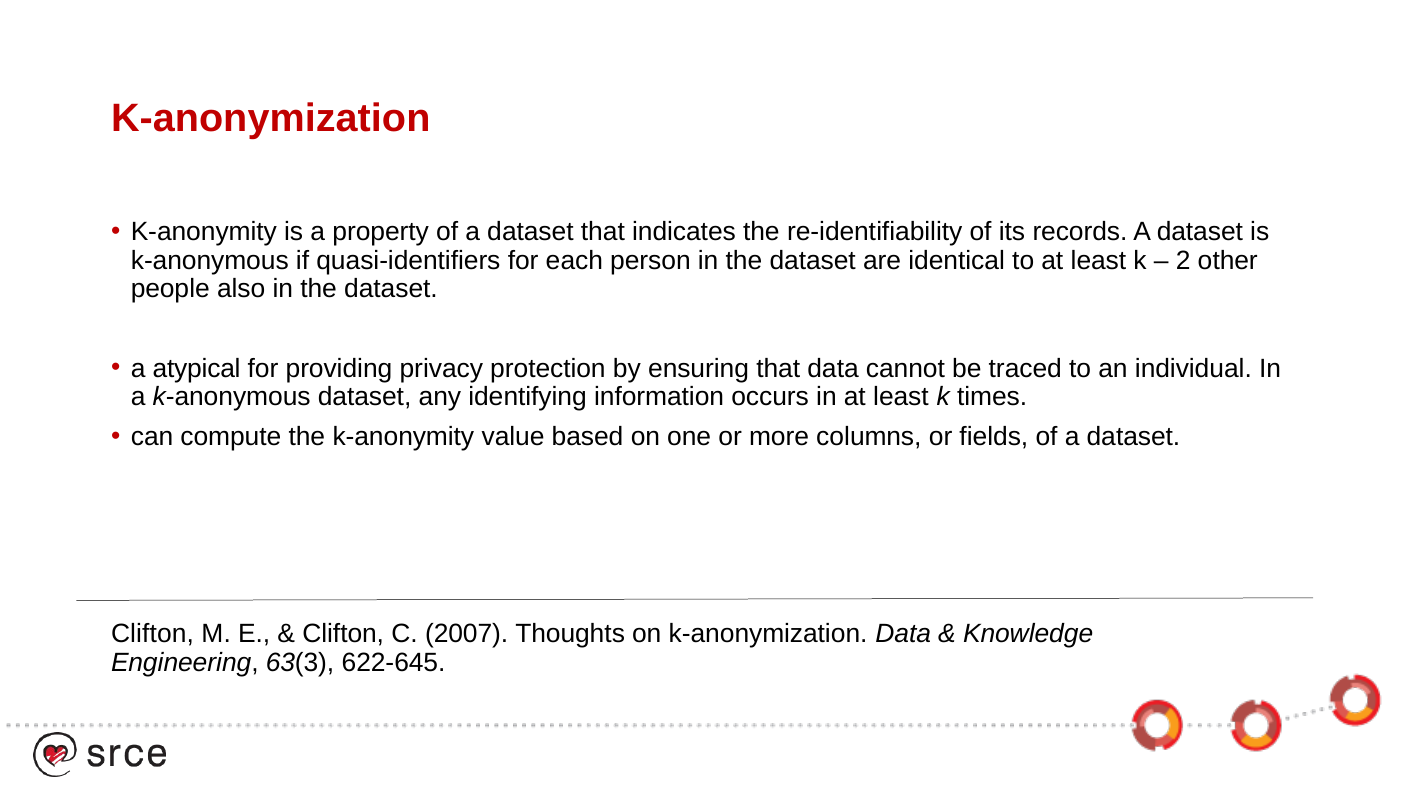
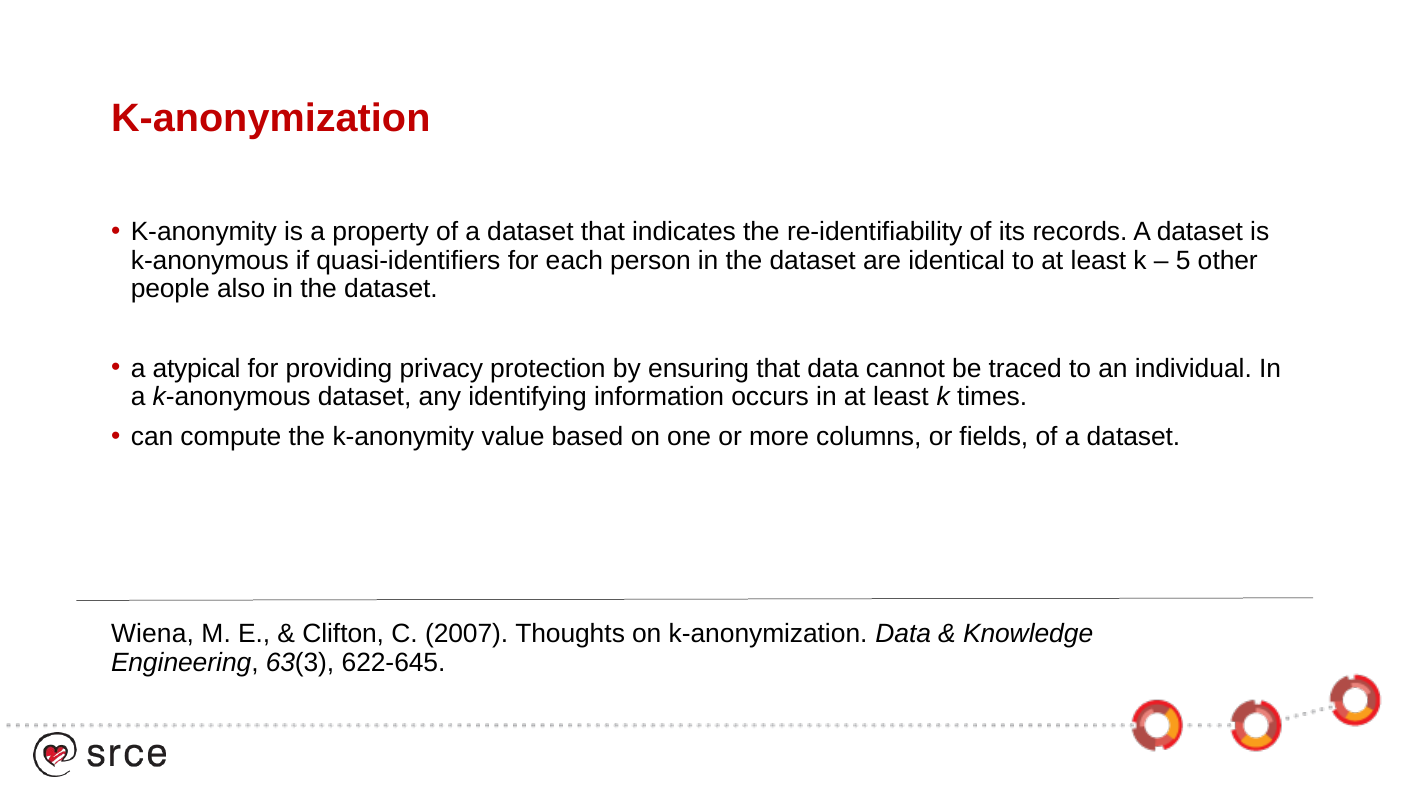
2: 2 -> 5 (1183, 261)
Clifton: Clifton -> Wiena (153, 634)
